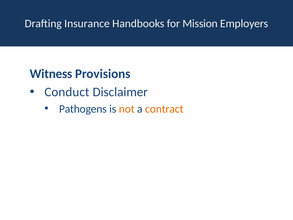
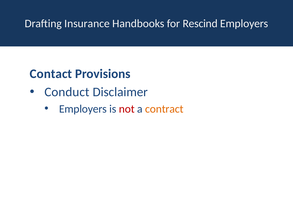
Mission: Mission -> Rescind (200, 24)
Witness: Witness -> Contact (51, 74)
Pathogens: Pathogens -> Employers (83, 109)
not colour: orange -> red (127, 109)
